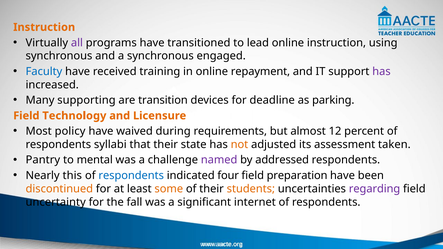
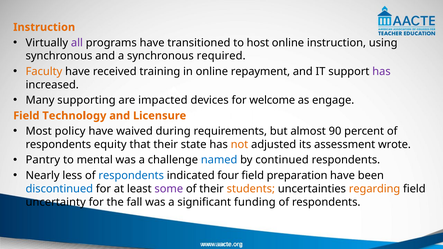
lead: lead -> host (258, 43)
engaged: engaged -> required (221, 56)
Faculty colour: blue -> orange (44, 72)
transition: transition -> impacted (163, 100)
deadline: deadline -> welcome (272, 100)
parking: parking -> engage (333, 100)
12: 12 -> 90 (335, 131)
syllabi: syllabi -> equity (110, 145)
taken: taken -> wrote (394, 145)
named colour: purple -> blue (219, 160)
addressed: addressed -> continued (282, 160)
this: this -> less (72, 176)
discontinued colour: orange -> blue (59, 189)
some colour: orange -> purple (169, 189)
regarding colour: purple -> orange (375, 189)
internet: internet -> funding (255, 202)
